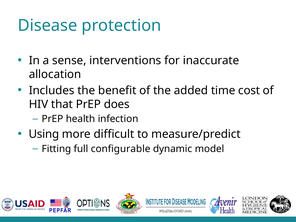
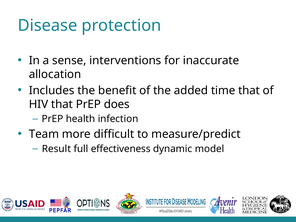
time cost: cost -> that (249, 90)
Using: Using -> Team (44, 134)
Fitting: Fitting -> Result (56, 149)
configurable: configurable -> effectiveness (121, 149)
